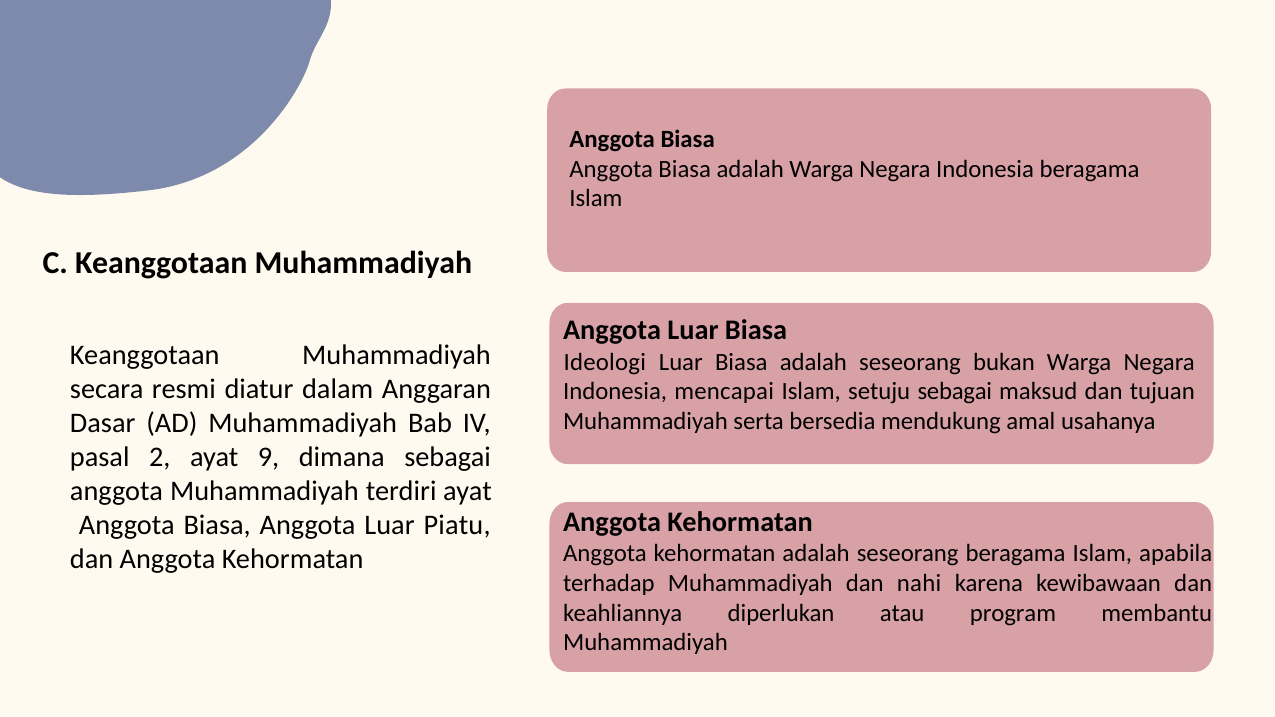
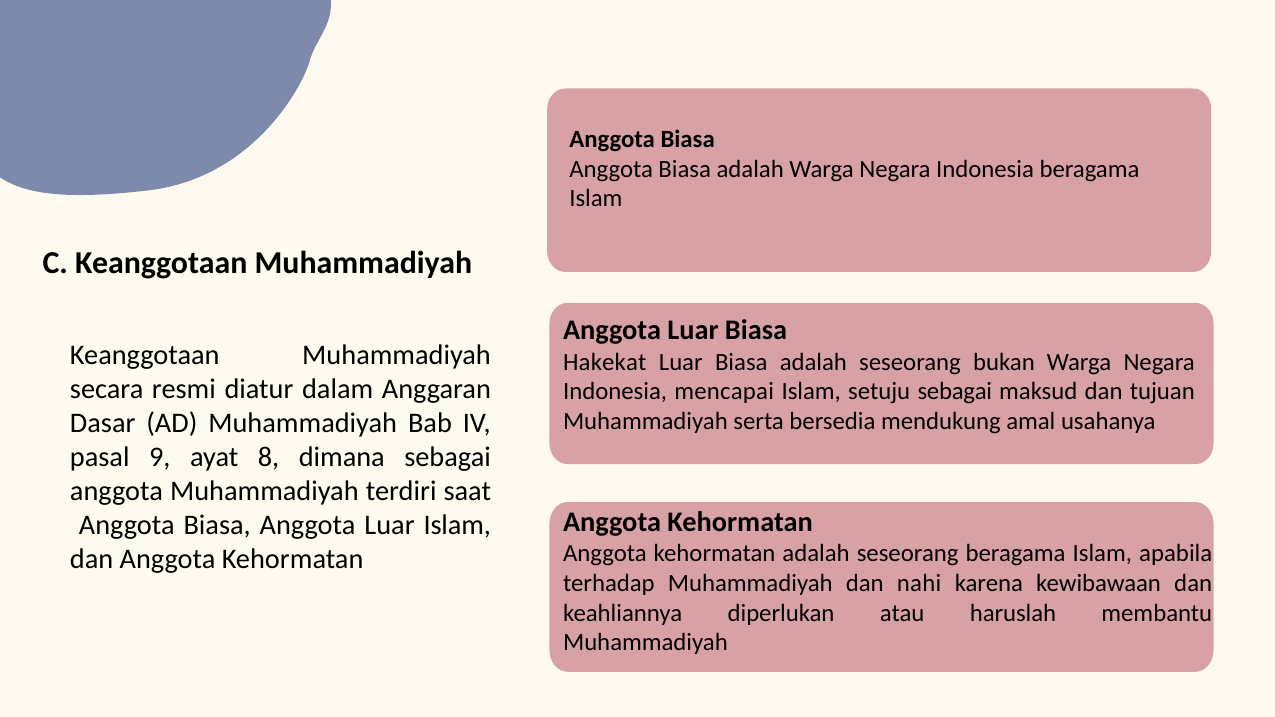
Ideologi: Ideologi -> Hakekat (605, 362)
2: 2 -> 9 (160, 457)
9: 9 -> 8 (269, 457)
terdiri ayat: ayat -> saat (467, 491)
Luar Piatu: Piatu -> Islam (457, 525)
program: program -> haruslah (1013, 613)
